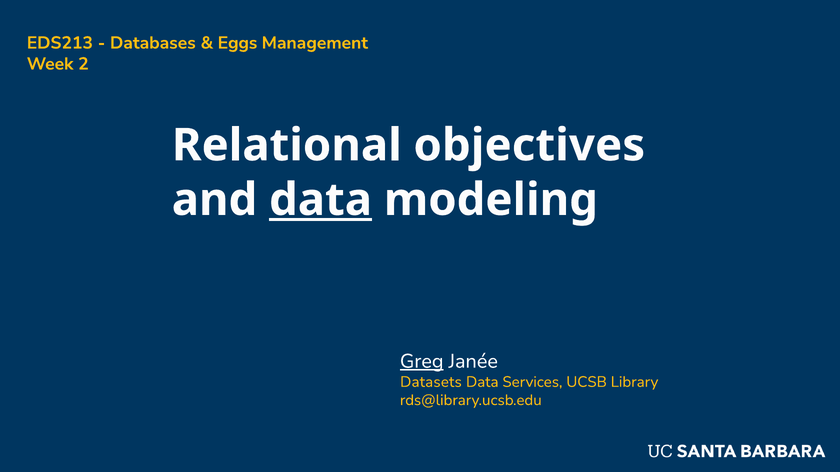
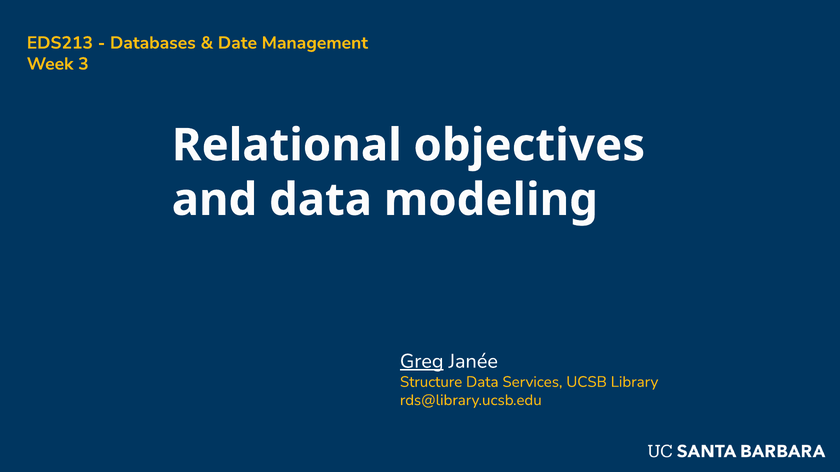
Eggs: Eggs -> Date (237, 43)
2: 2 -> 3 (83, 64)
data underline: present -> none (321, 200)
Datasets: Datasets -> Structure (431, 382)
